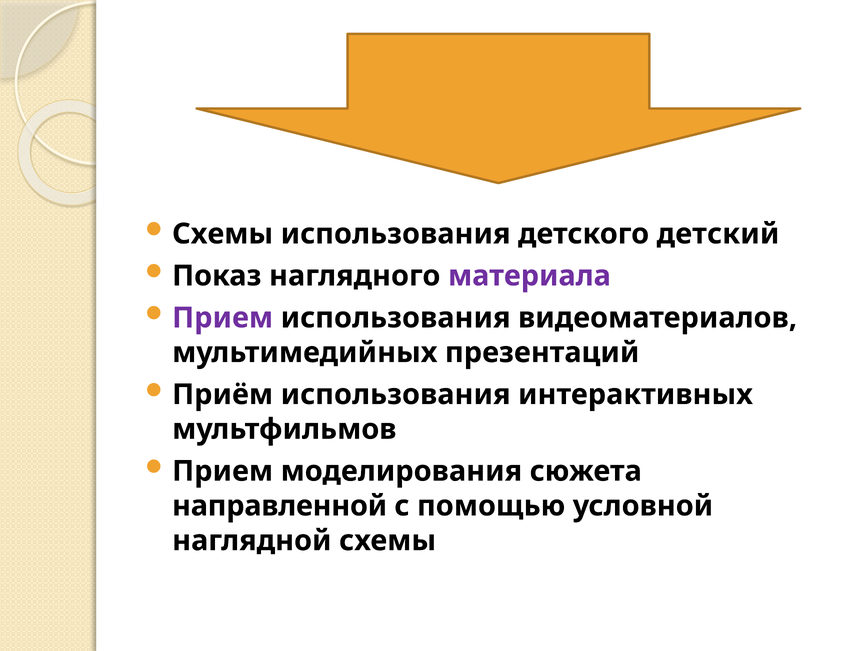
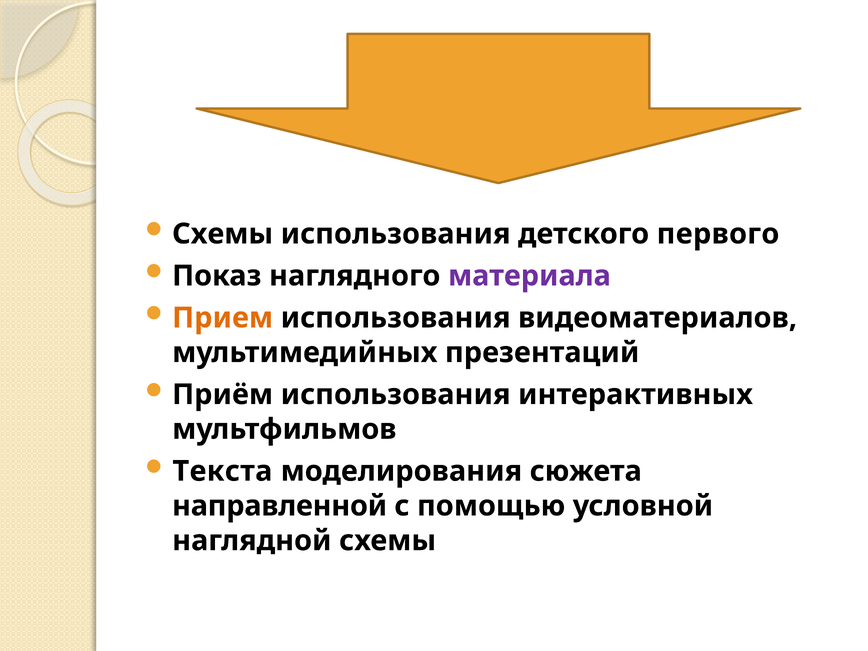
детский: детский -> первого (718, 234)
Прием colour: purple -> orange (223, 318)
Прием: Прием -> Текста (222, 471)
